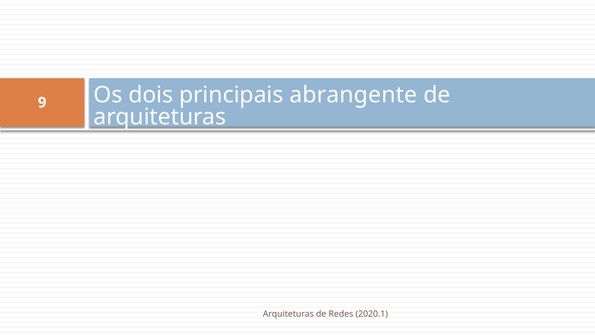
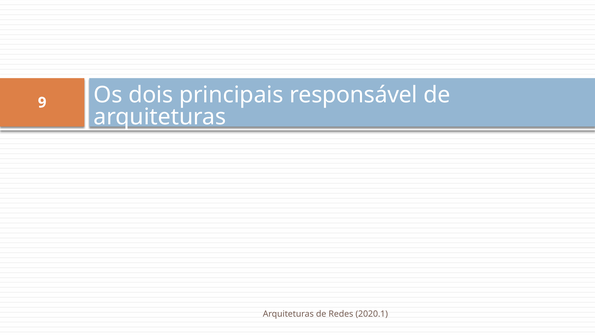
abrangente: abrangente -> responsável (353, 95)
